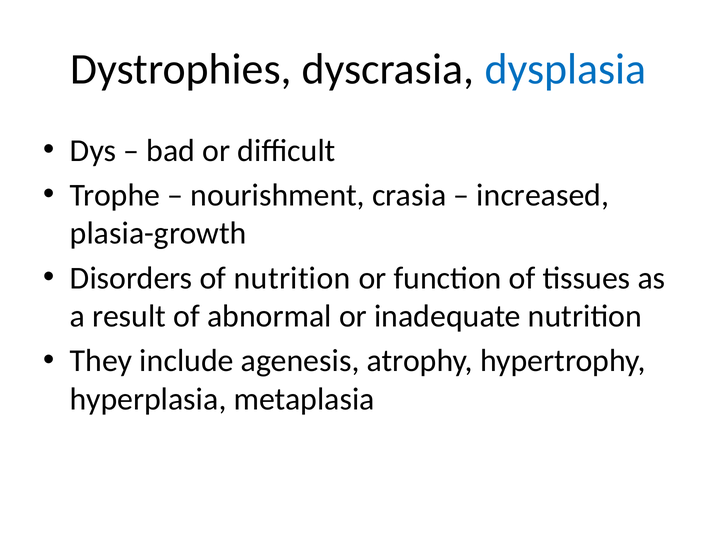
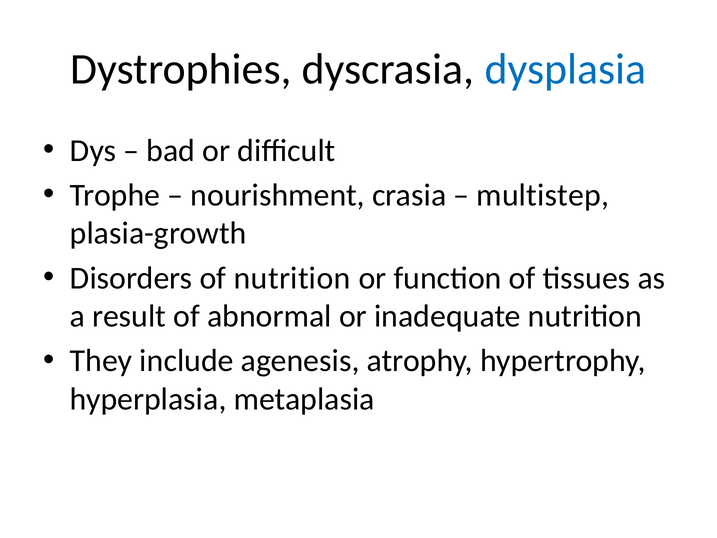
increased: increased -> multistep (543, 195)
